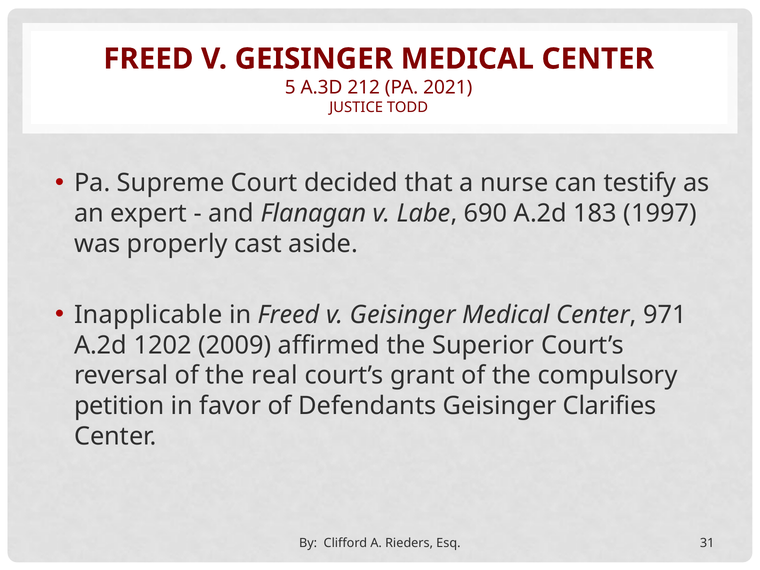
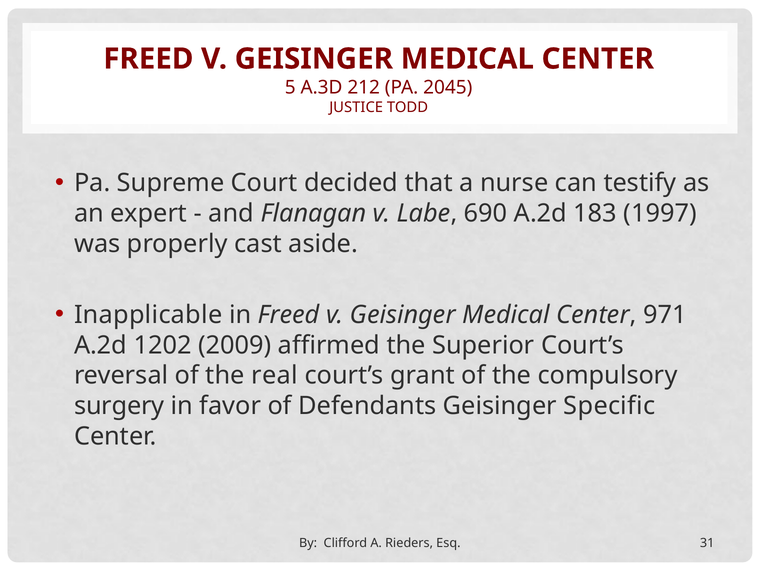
2021: 2021 -> 2045 (448, 87)
petition: petition -> surgery (119, 406)
Clarifies: Clarifies -> Specific (609, 406)
